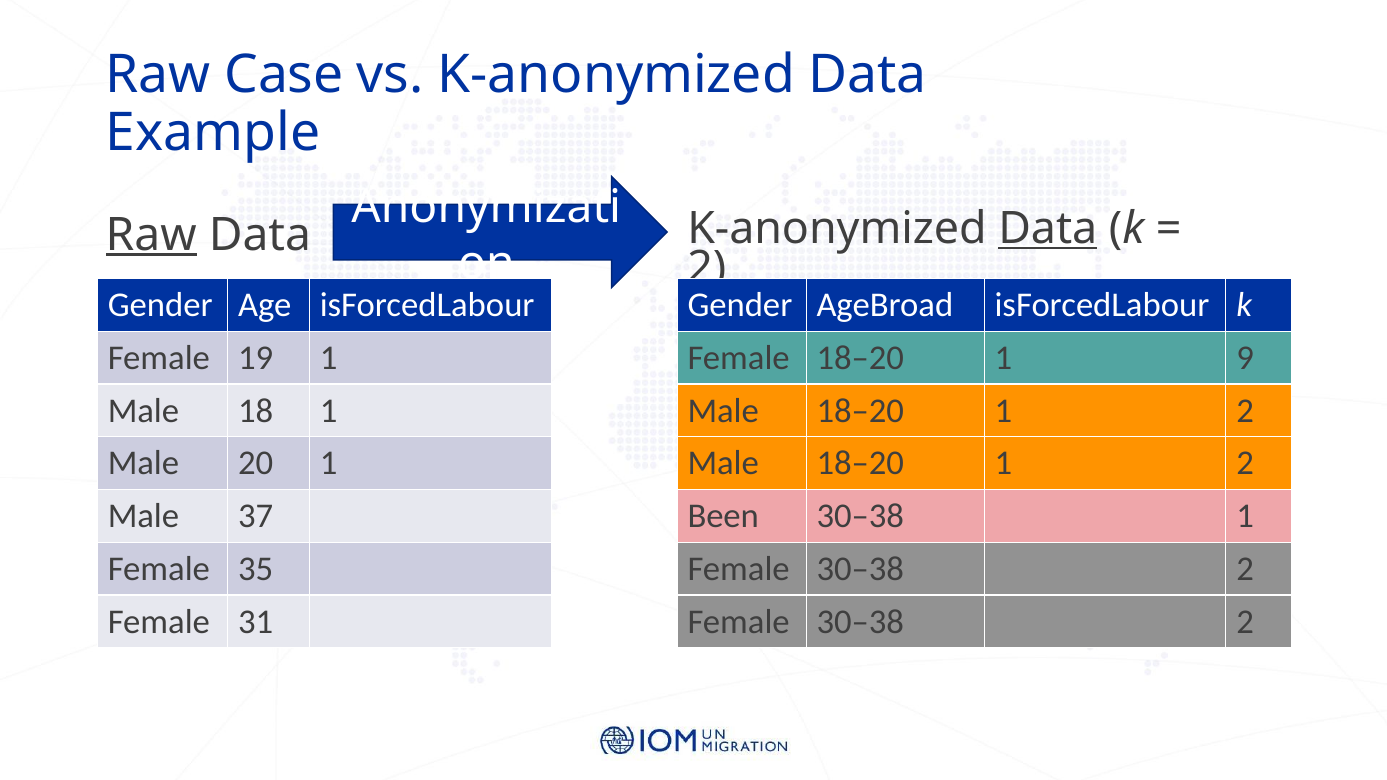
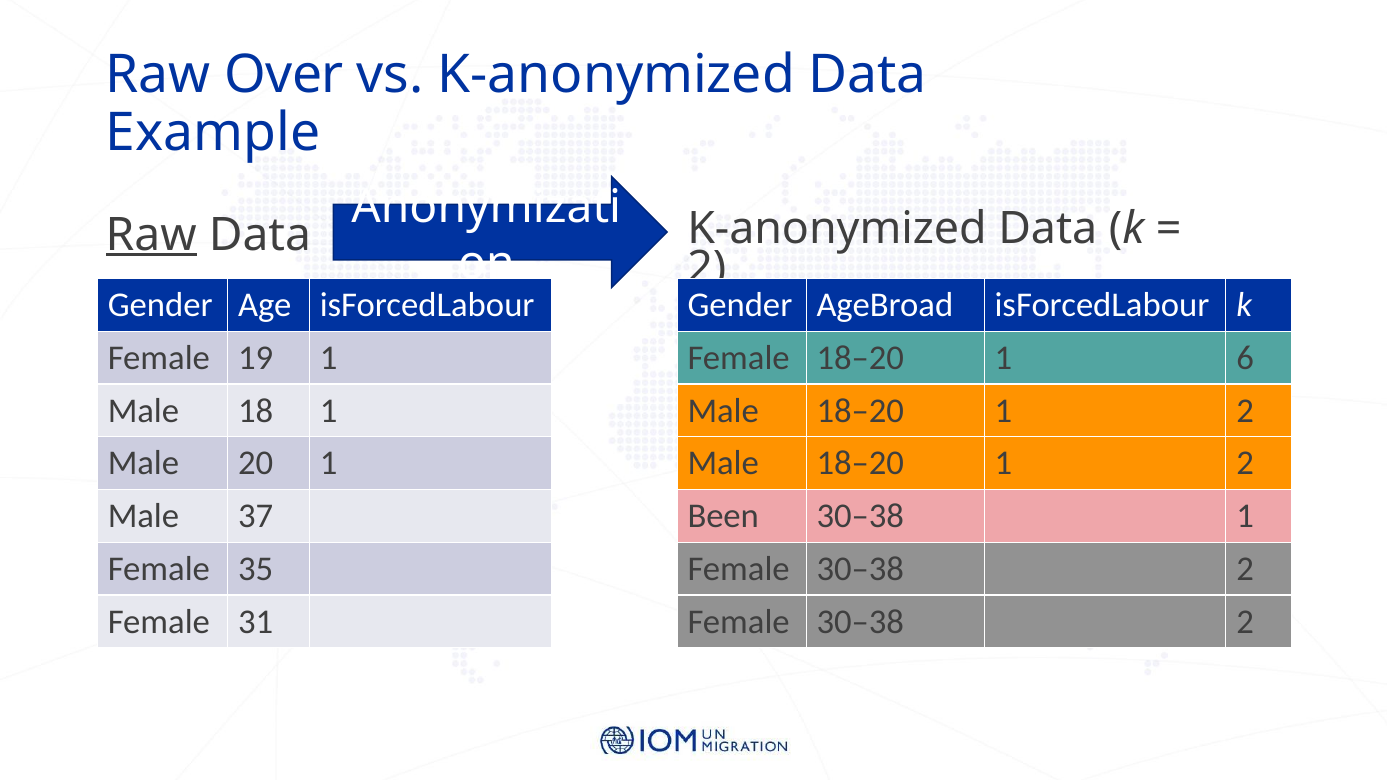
Case: Case -> Over (284, 75)
Data underline: present -> none (1048, 229)
9: 9 -> 6 (1245, 358)
